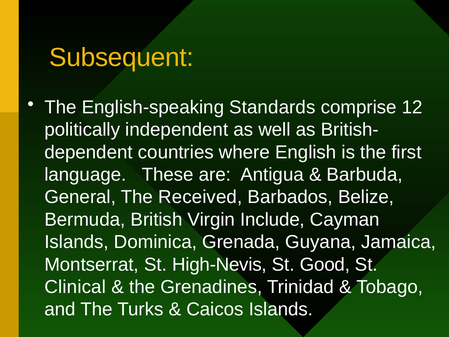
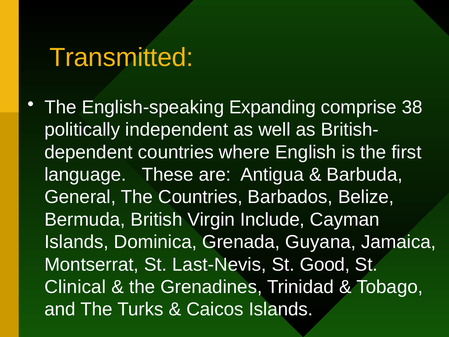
Subsequent: Subsequent -> Transmitted (121, 57)
Standards: Standards -> Expanding (272, 107)
12: 12 -> 38 (412, 107)
The Received: Received -> Countries (200, 197)
High-Nevis: High-Nevis -> Last-Nevis (219, 264)
